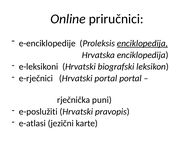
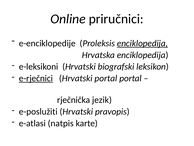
e-rječnici underline: none -> present (36, 78)
puni: puni -> jezik (102, 100)
jezični: jezični -> natpis (61, 123)
